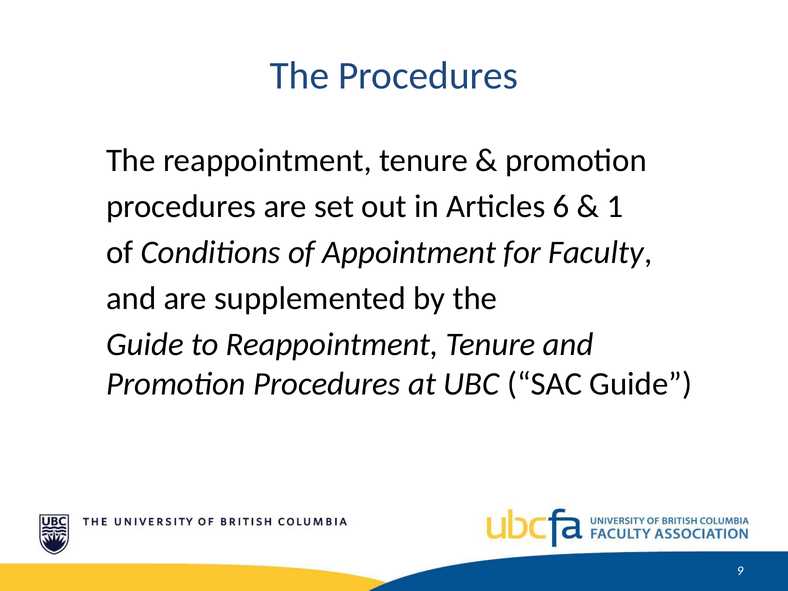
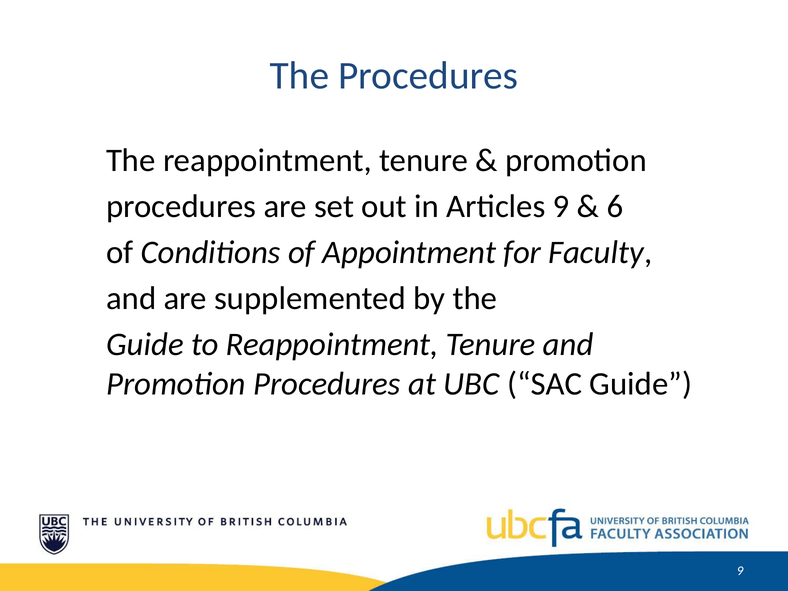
Articles 6: 6 -> 9 (561, 207)
1: 1 -> 6 (615, 207)
